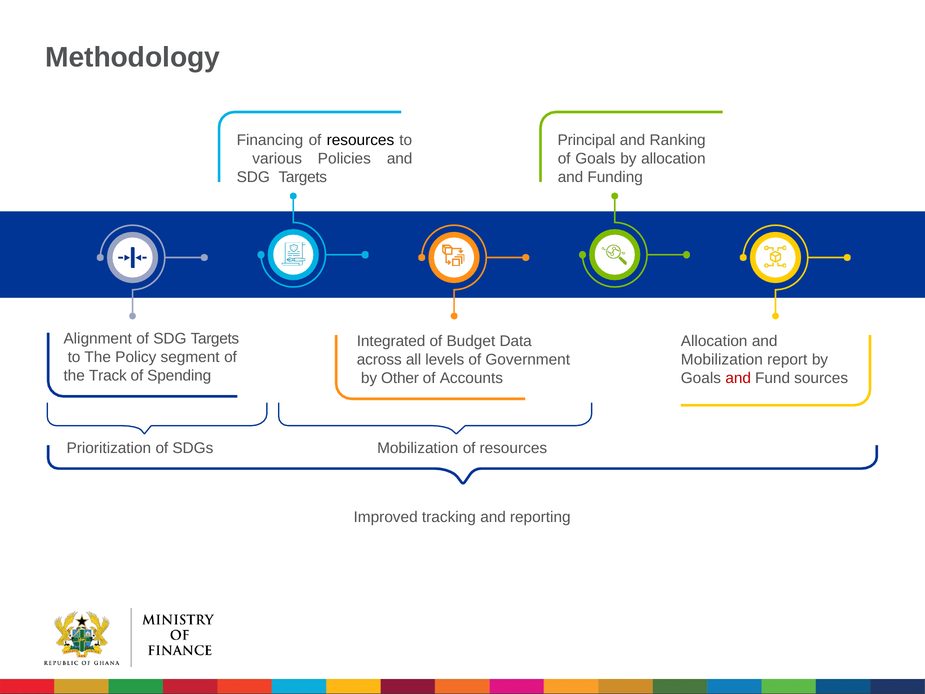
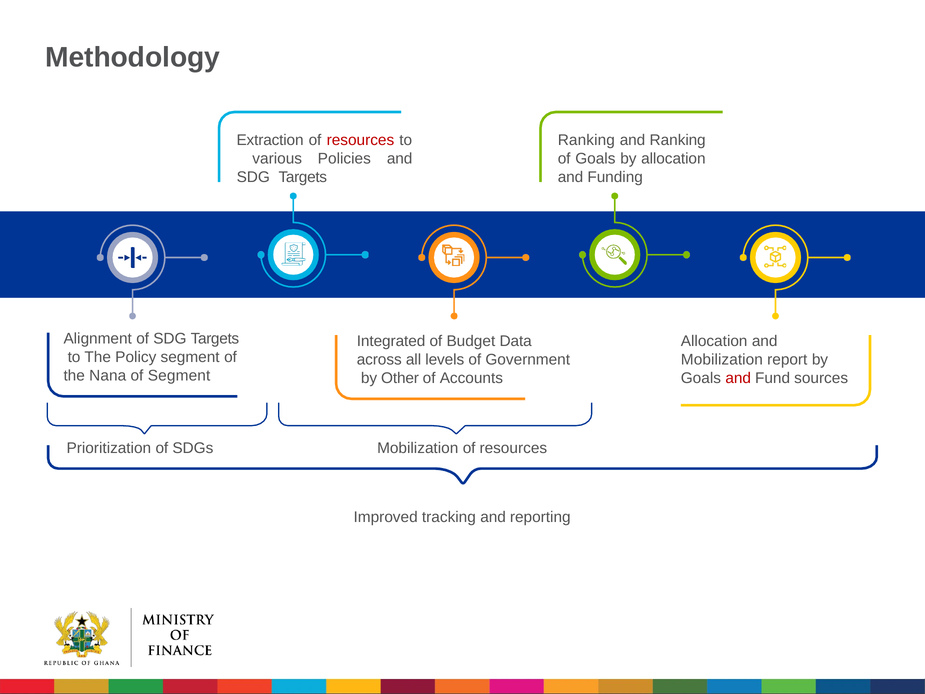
Financing: Financing -> Extraction (270, 140)
resources colour: black -> red (360, 140)
Principal: Principal -> Ranking (586, 140)
Track: Track -> Nana (108, 375)
of Spending: Spending -> Segment (179, 375)
